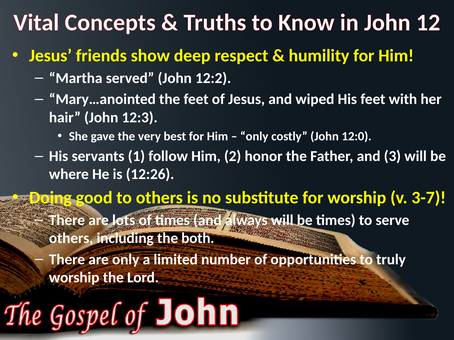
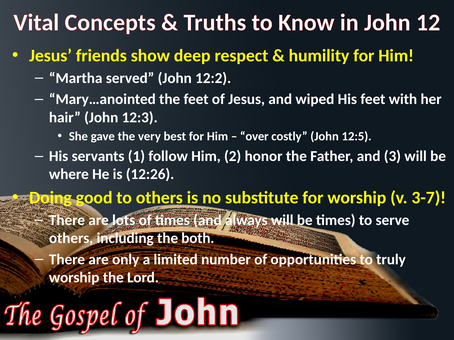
only: only -> over (254, 137)
12:0: 12:0 -> 12:5 (357, 137)
